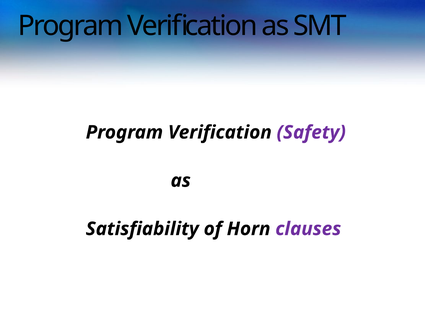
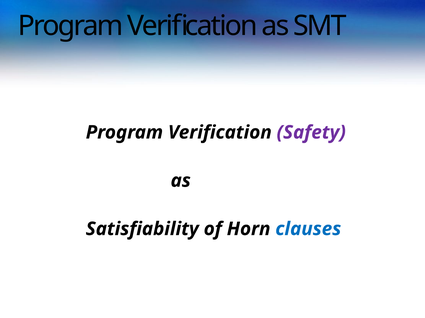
clauses colour: purple -> blue (308, 229)
